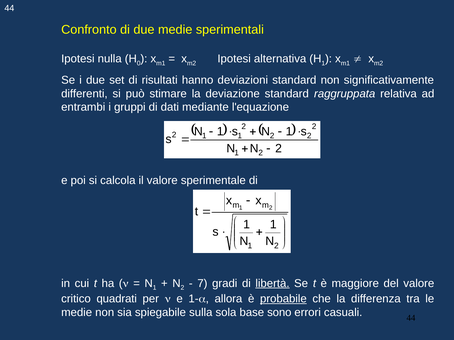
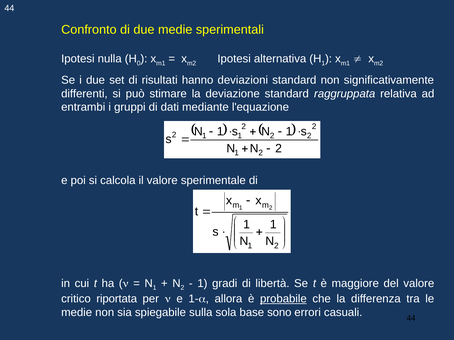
7: 7 -> 1 (202, 284)
libertà underline: present -> none (272, 284)
quadrati: quadrati -> riportata (117, 299)
